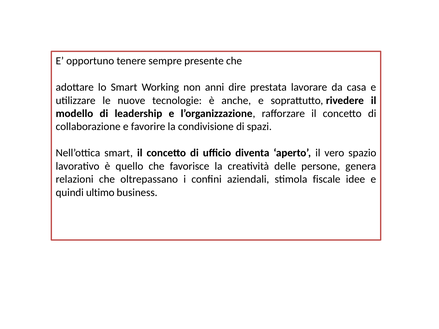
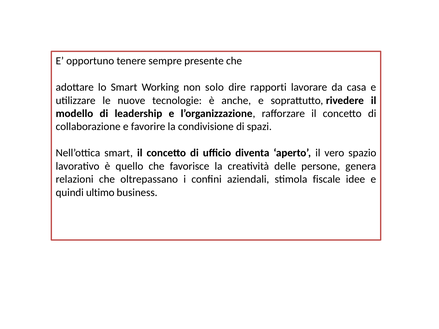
anni: anni -> solo (214, 87)
prestata: prestata -> rapporti (268, 87)
